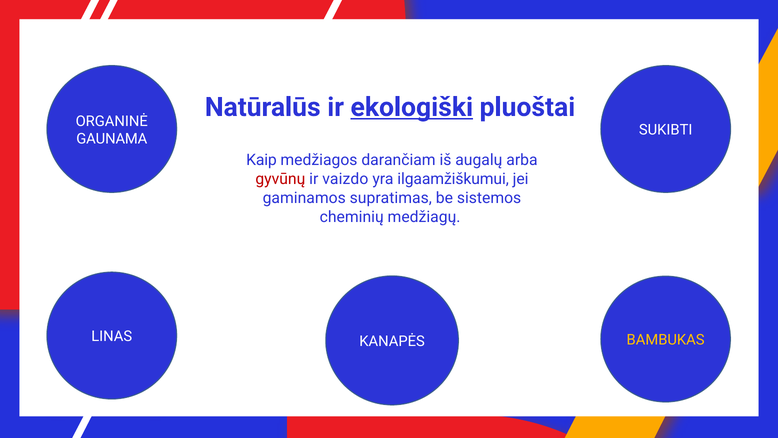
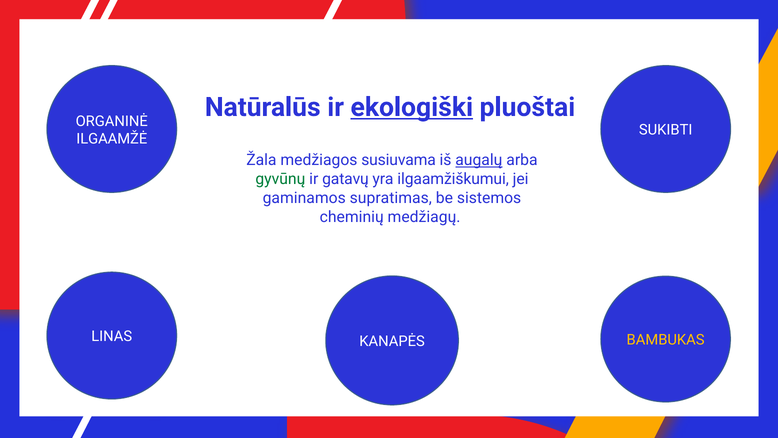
GAUNAMA: GAUNAMA -> ILGAAMŽĖ (112, 139)
Kaip: Kaip -> Žala (261, 160)
darančiam: darančiam -> susiuvama (399, 160)
augalų underline: none -> present (479, 160)
gyvūnų colour: red -> green (280, 179)
vaizdo: vaizdo -> gatavų (345, 179)
